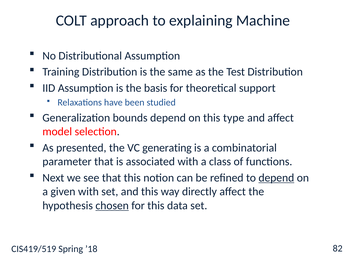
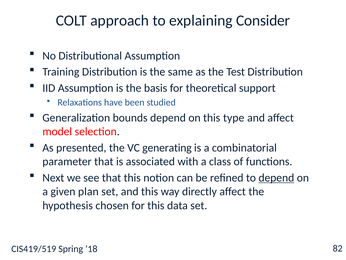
Machine: Machine -> Consider (263, 20)
given with: with -> plan (88, 191)
chosen underline: present -> none (112, 205)
